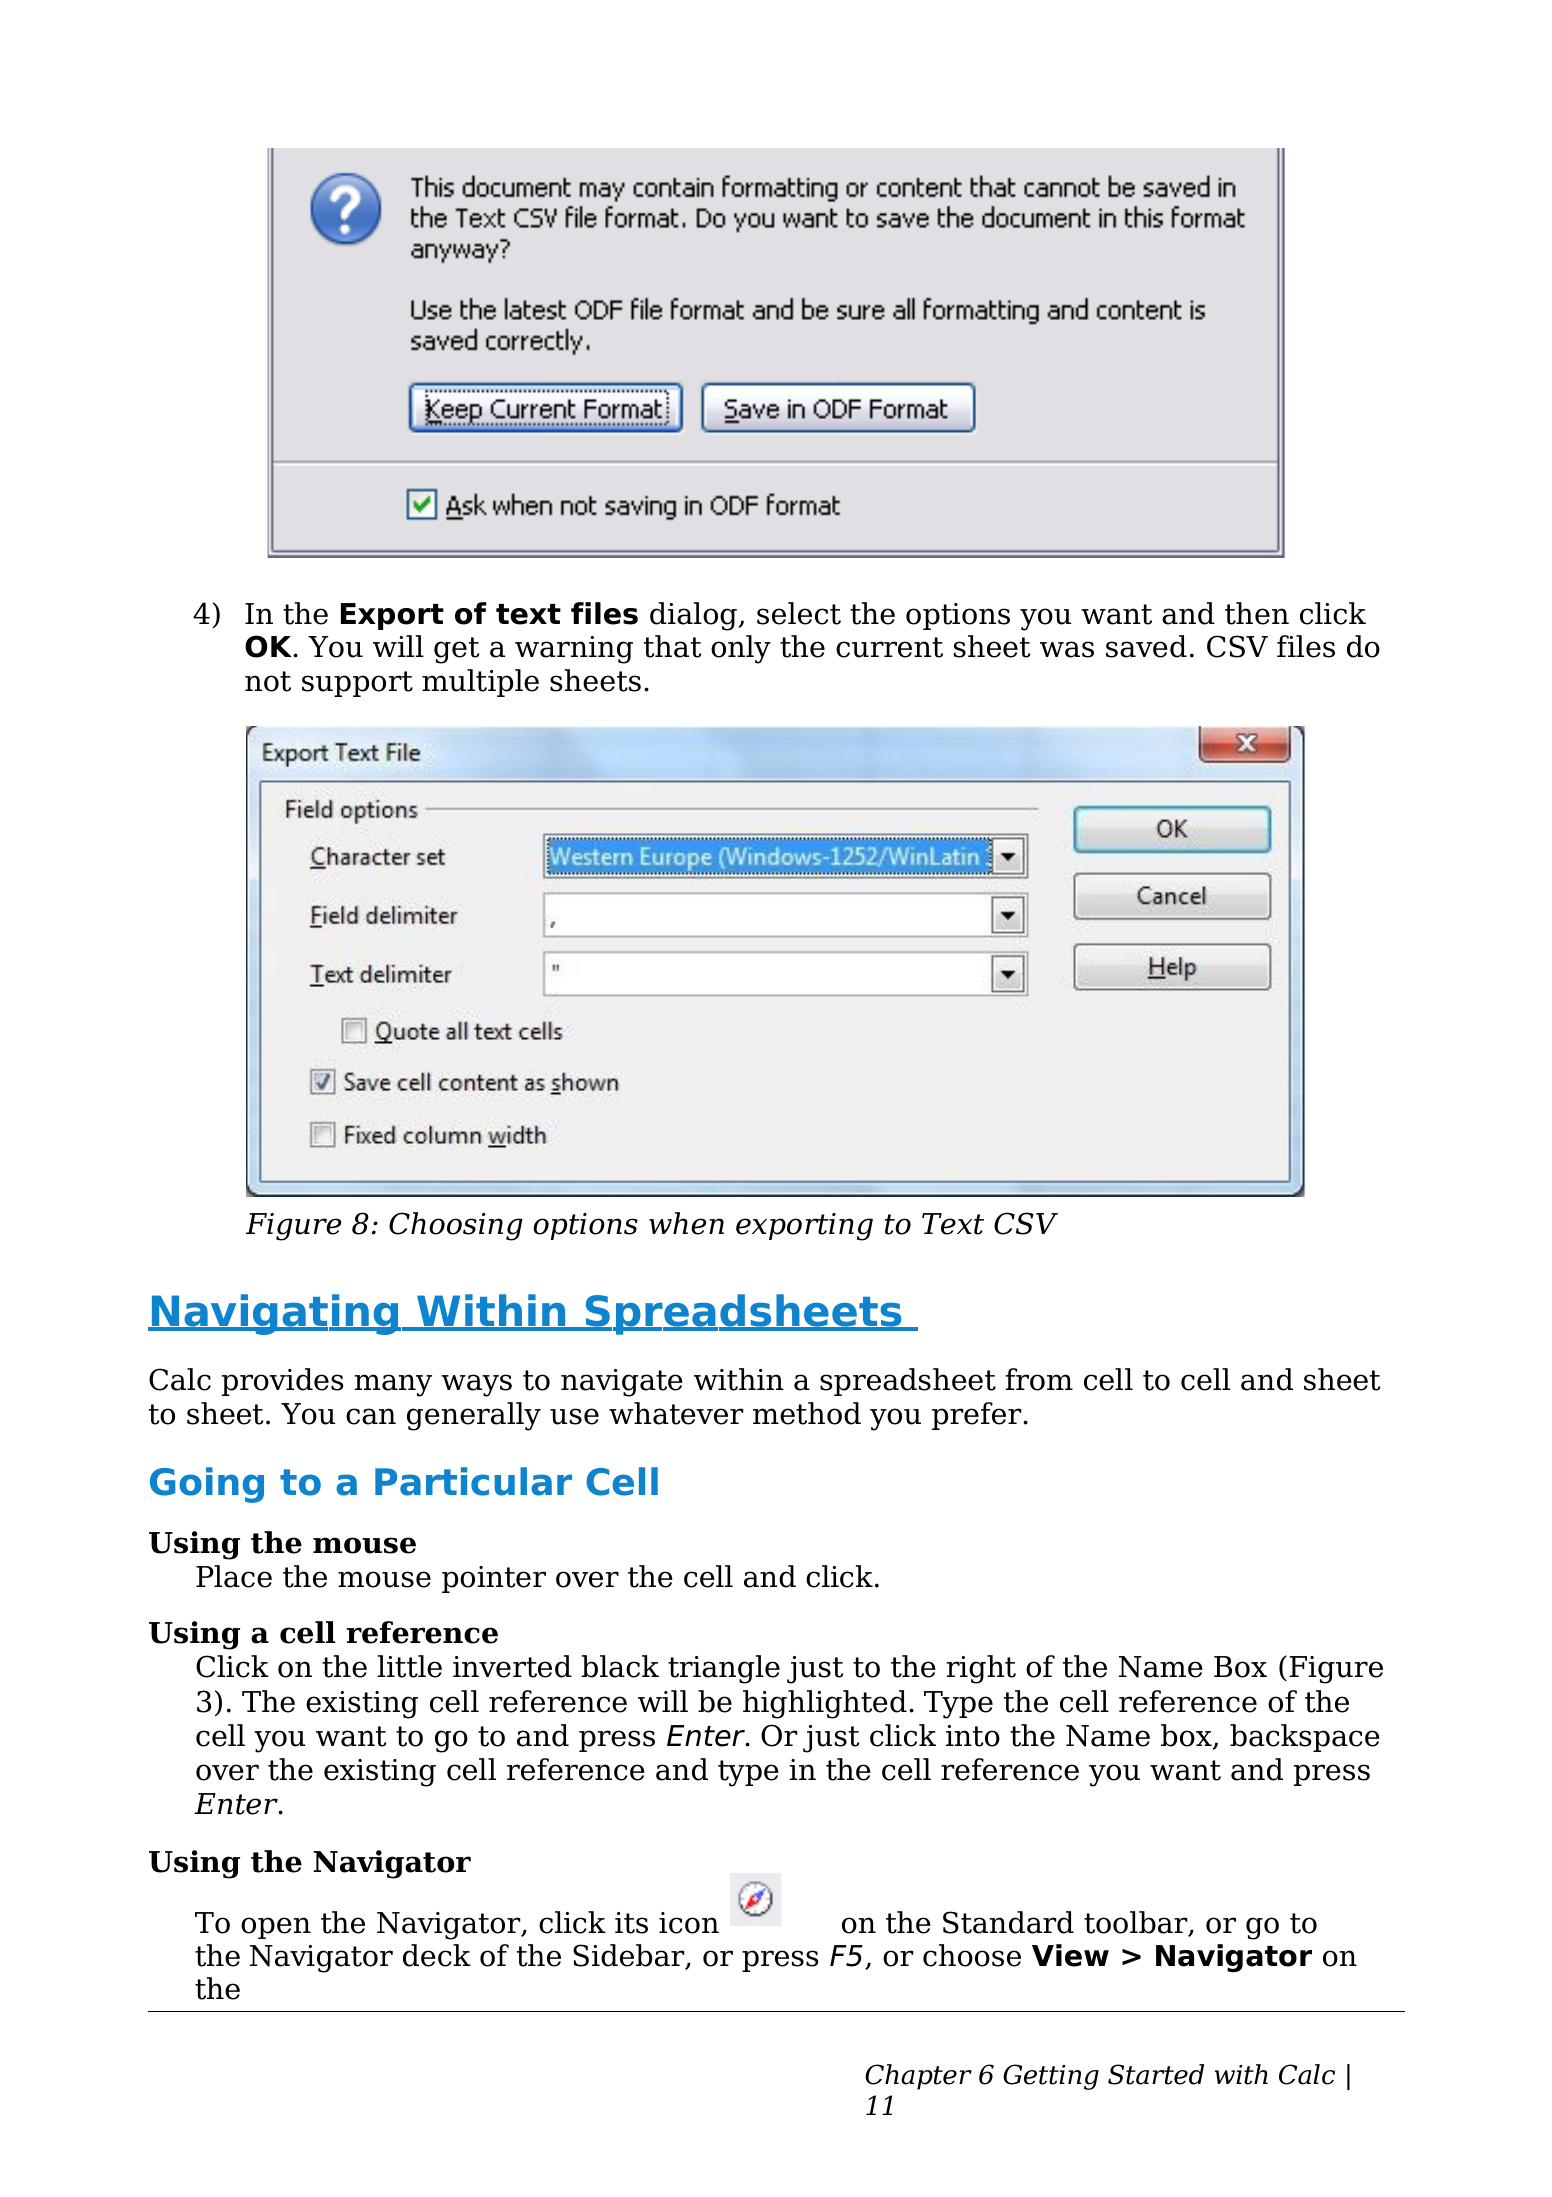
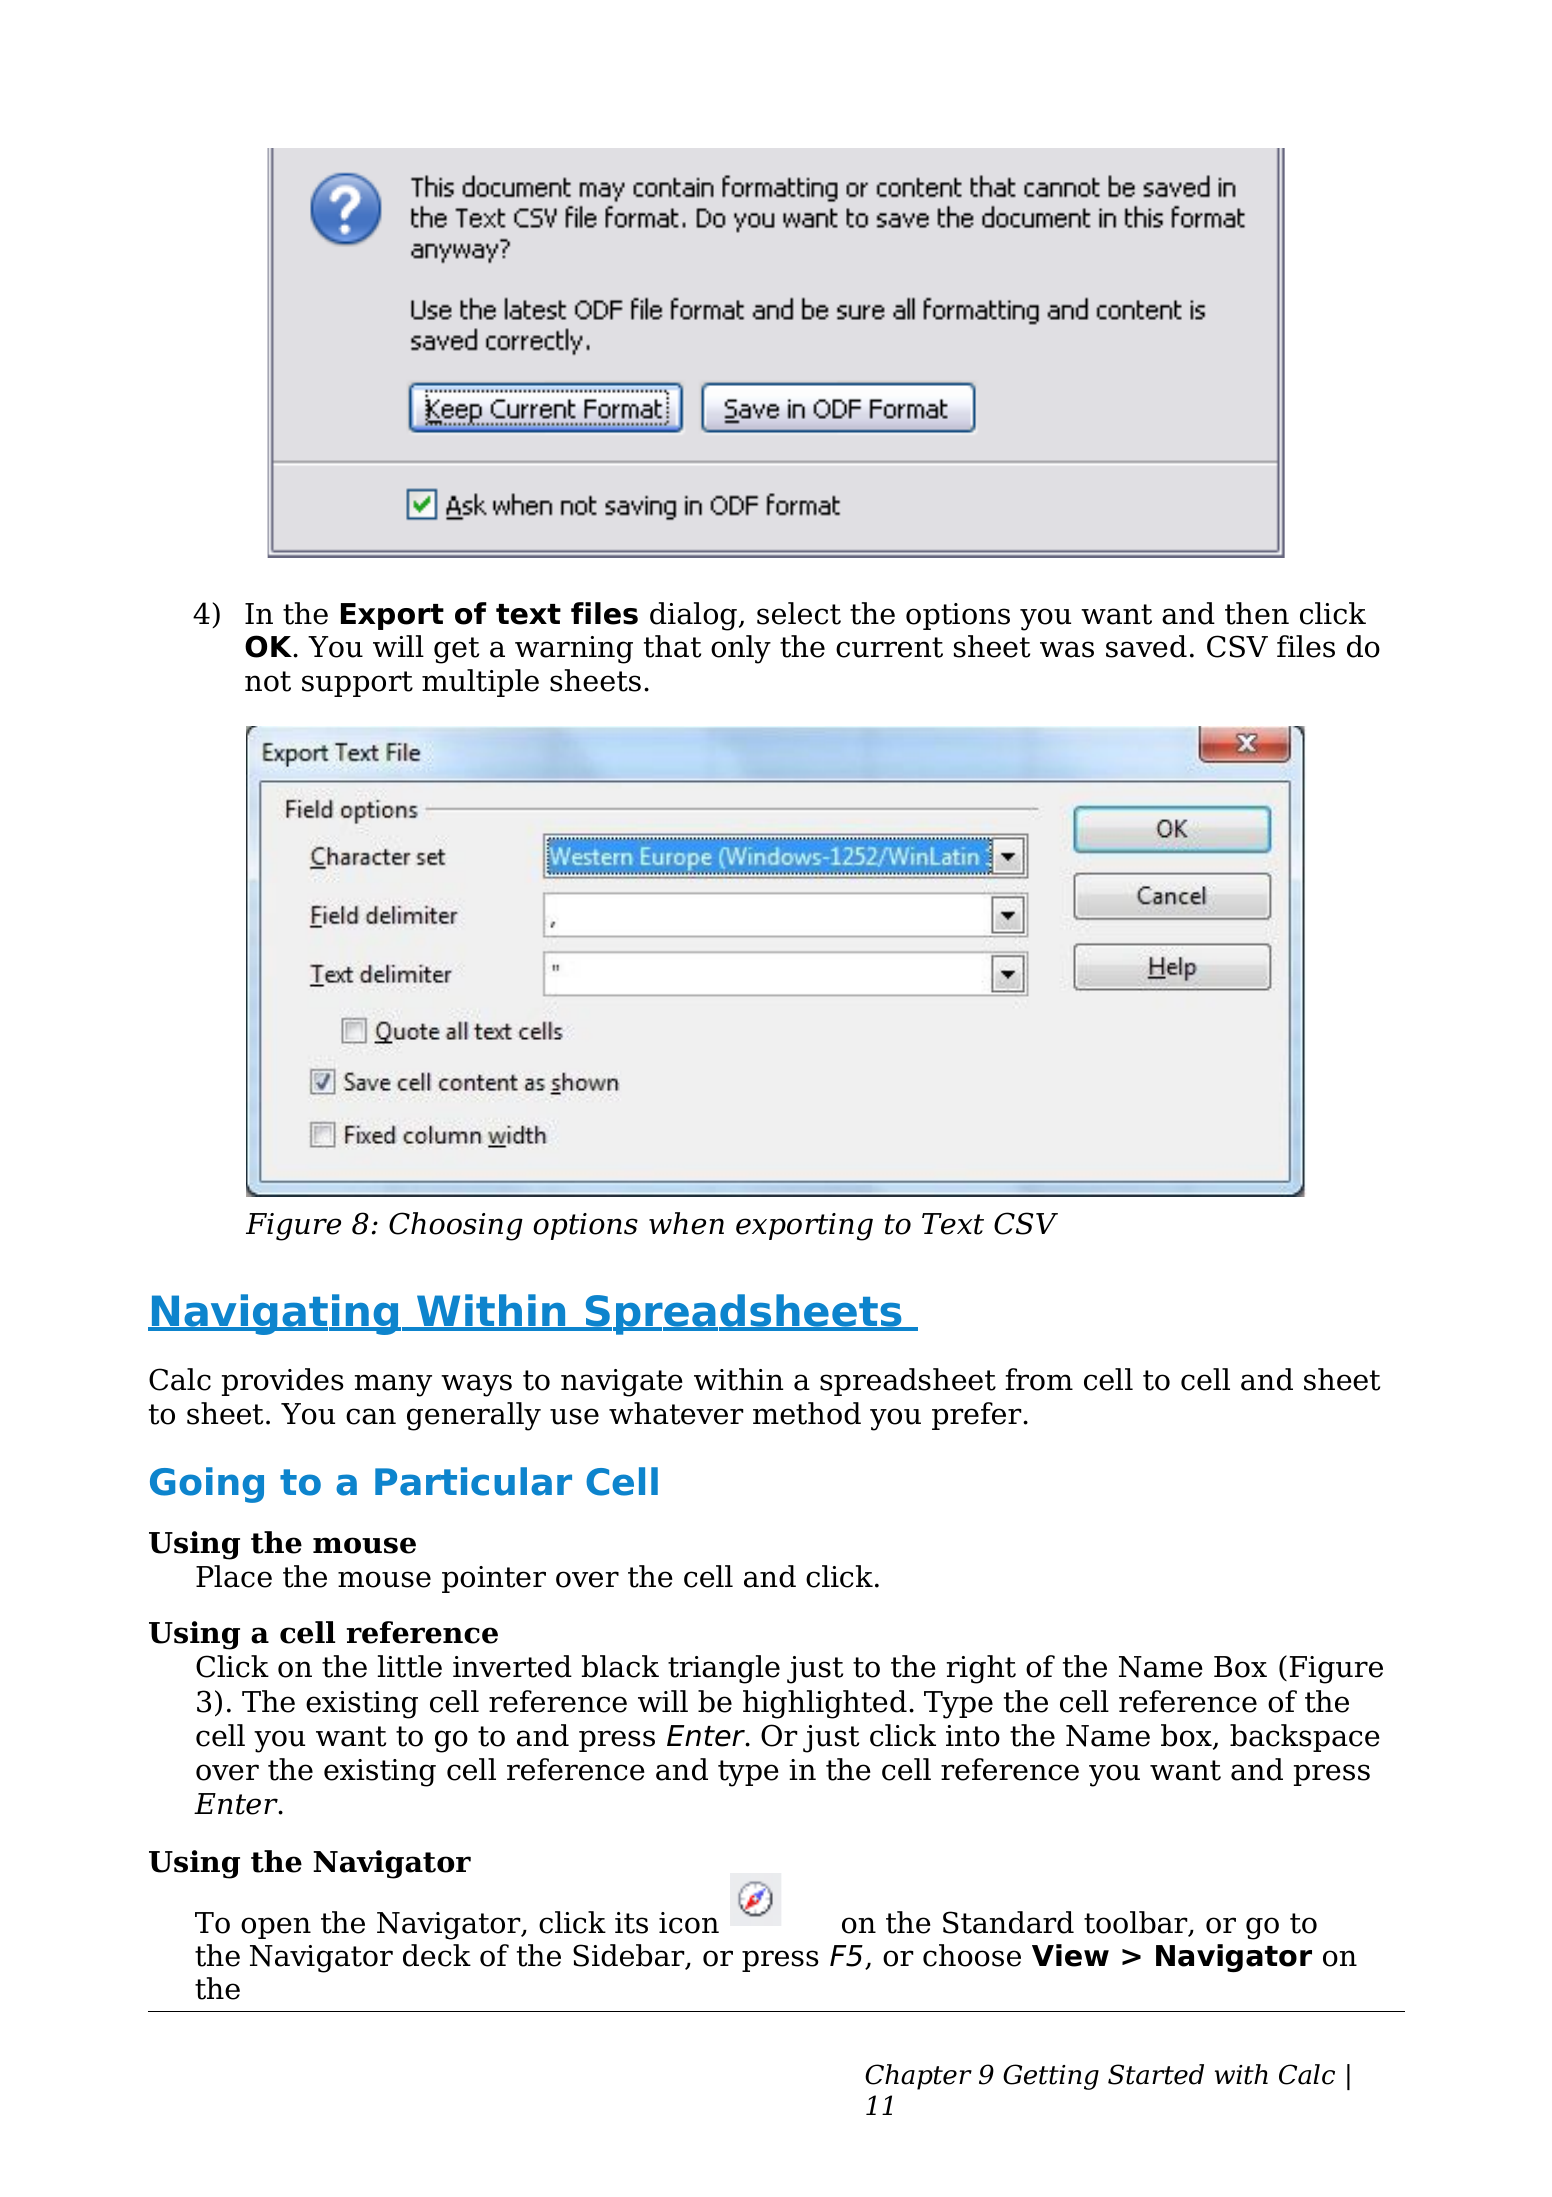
6: 6 -> 9 (986, 2075)
